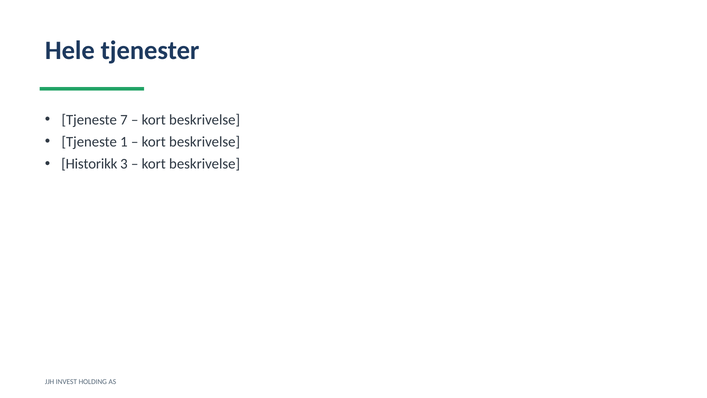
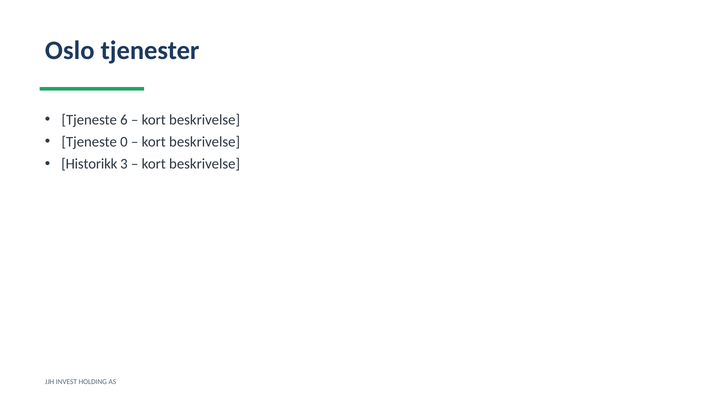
Hele: Hele -> Oslo (70, 50)
7: 7 -> 6 (124, 120)
1: 1 -> 0 (124, 142)
